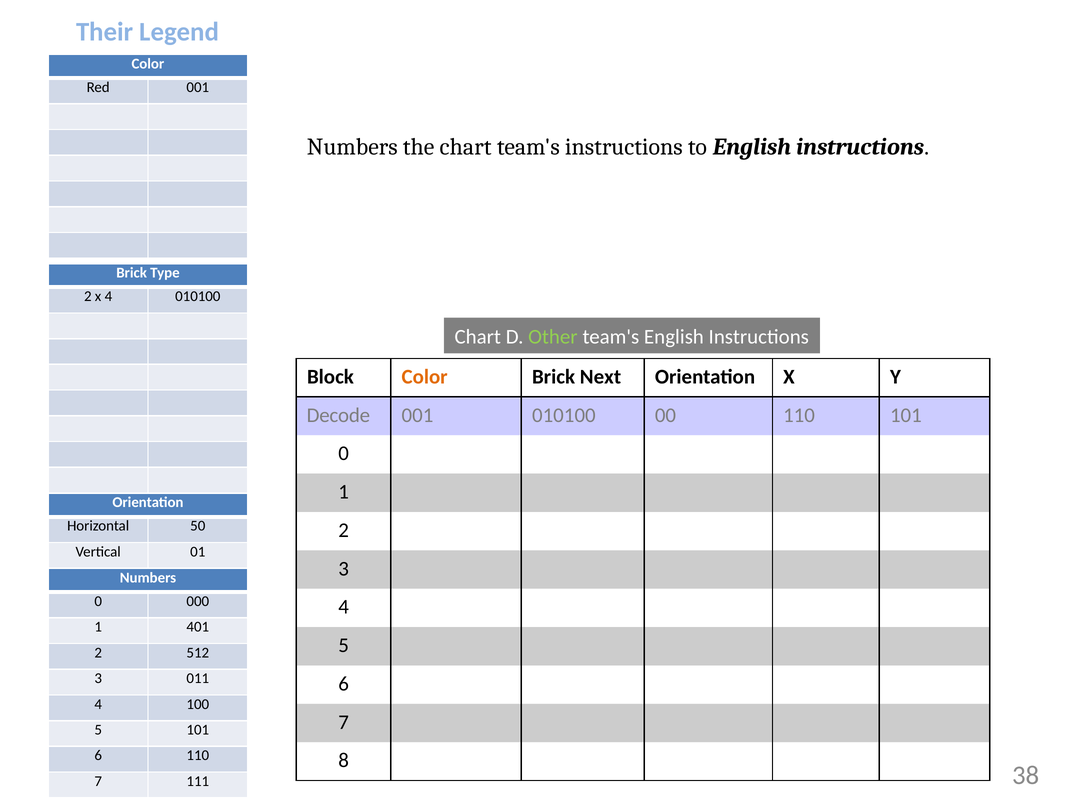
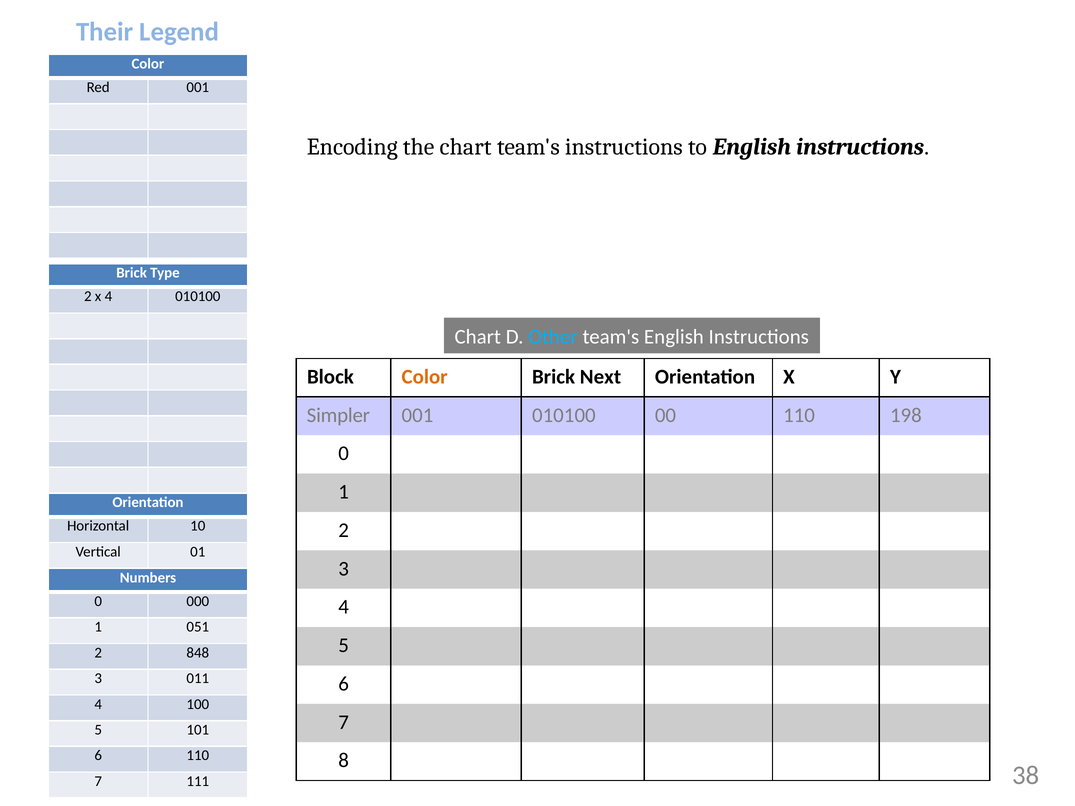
Numbers: Numbers -> Encoding (352, 147)
Other colour: light green -> light blue (553, 337)
Decode: Decode -> Simpler (338, 415)
110 101: 101 -> 198 (906, 415)
50: 50 -> 10 (198, 526)
401: 401 -> 051 (198, 627)
512: 512 -> 848 (198, 653)
